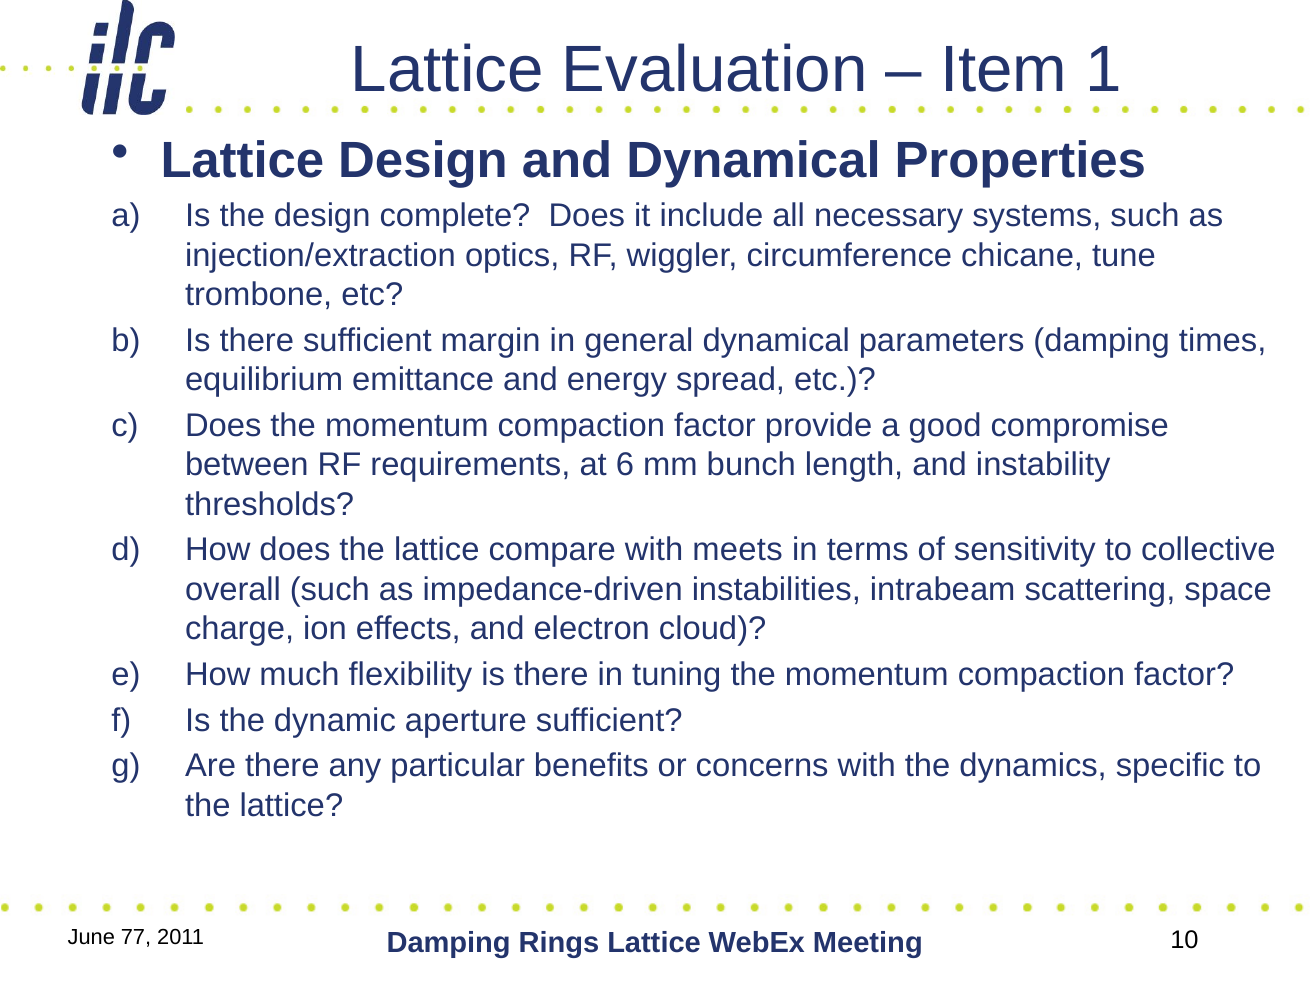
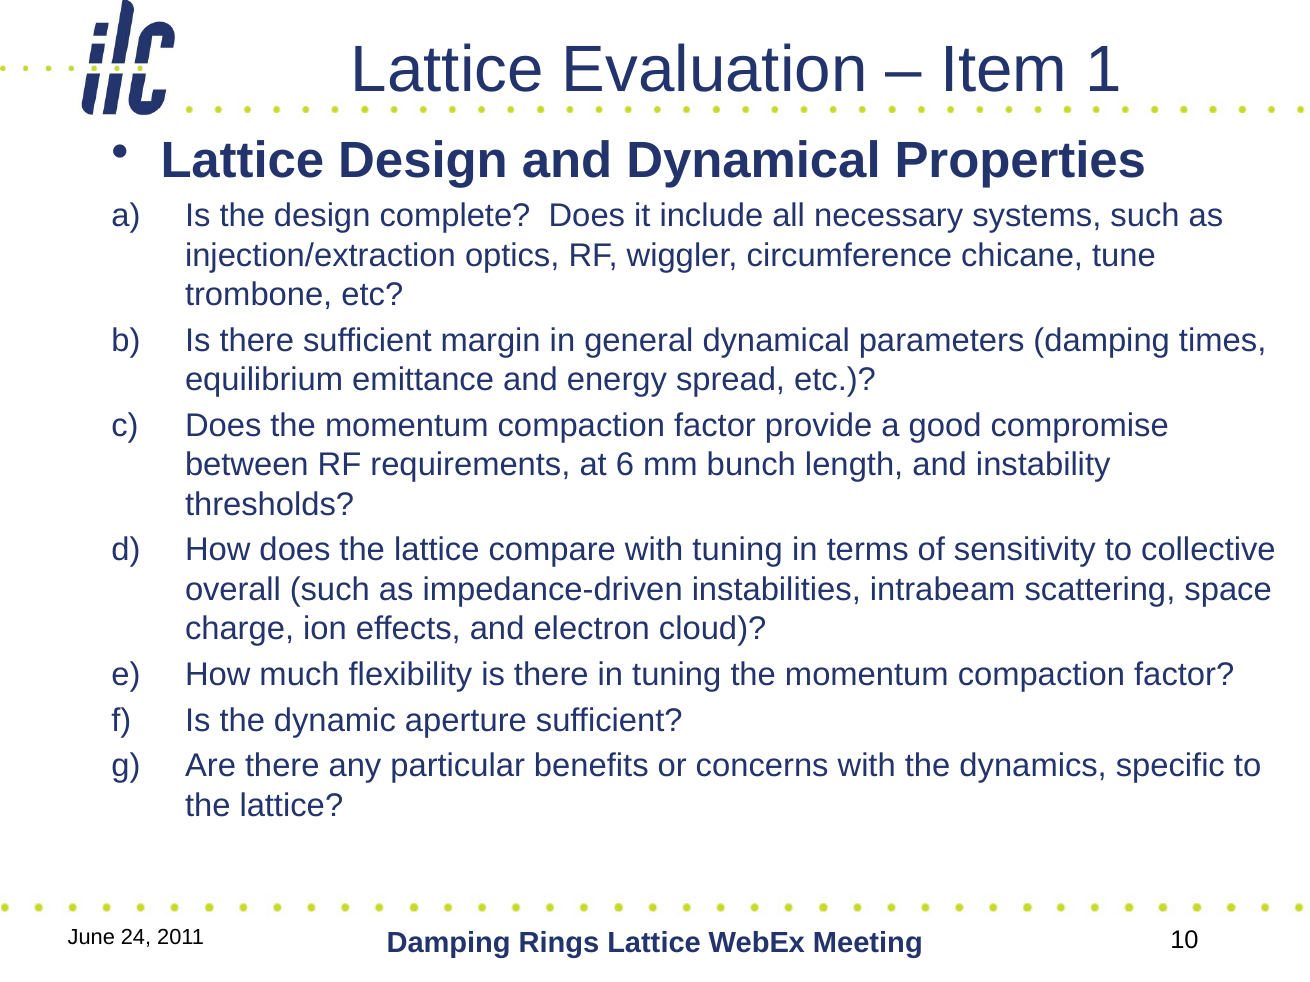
with meets: meets -> tuning (738, 550)
77: 77 -> 24 (136, 938)
